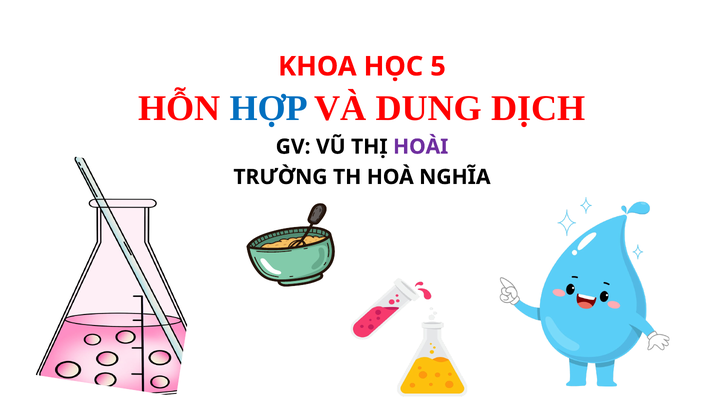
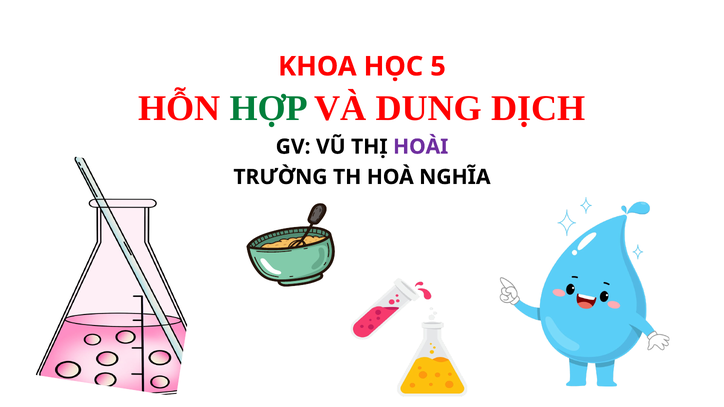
HỢP colour: blue -> green (269, 108)
